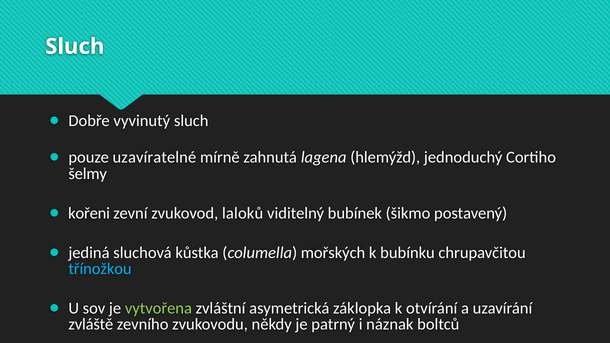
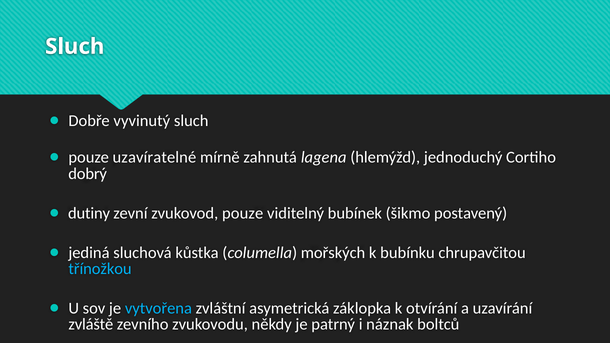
šelmy: šelmy -> dobrý (88, 174)
kořeni: kořeni -> dutiny (89, 213)
zvukovod laloků: laloků -> pouze (243, 213)
vytvořena colour: light green -> light blue (158, 308)
